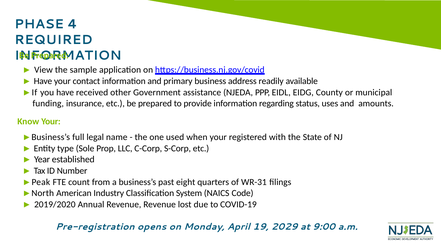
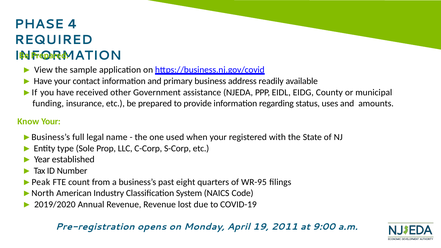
WR-31: WR-31 -> WR-95 (254, 182)
2029: 2029 -> 2011 (284, 227)
